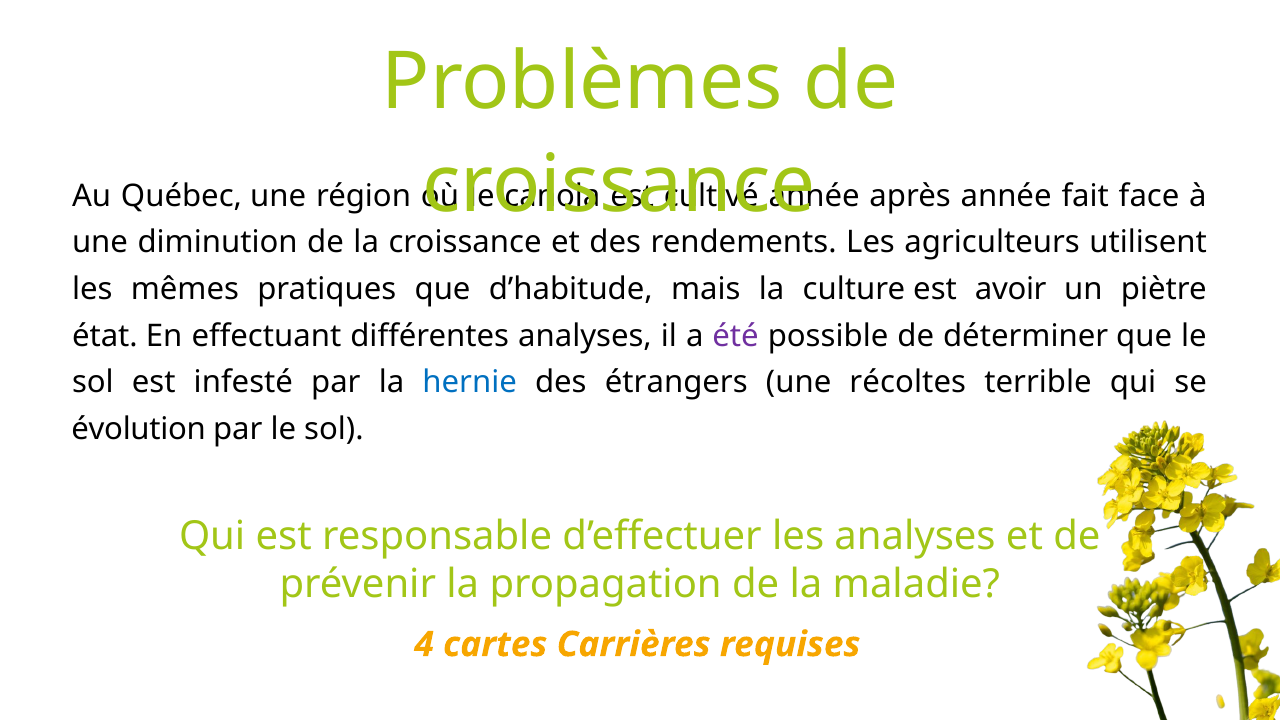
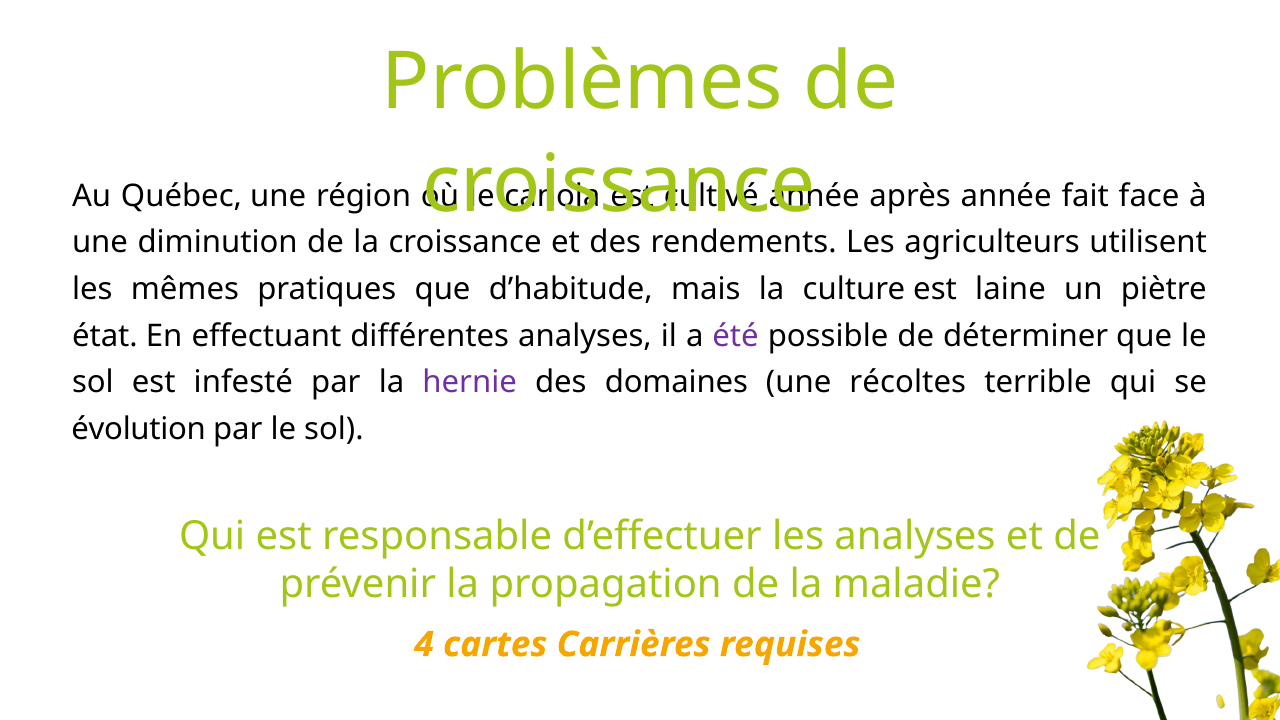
avoir: avoir -> laine (1011, 289)
hernie colour: blue -> purple (470, 383)
étrangers: étrangers -> domaines (676, 383)
